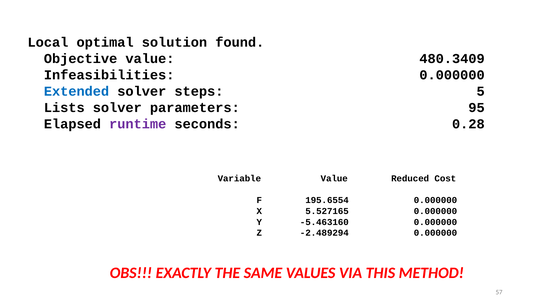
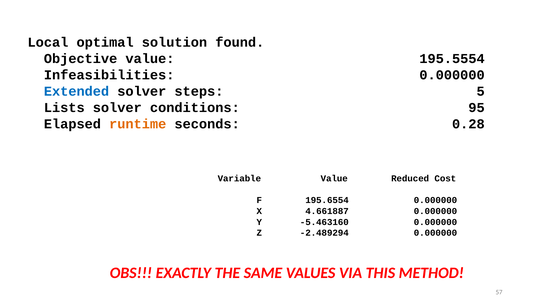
480.3409: 480.3409 -> 195.5554 (452, 59)
parameters: parameters -> conditions (195, 108)
runtime colour: purple -> orange (138, 124)
5.527165: 5.527165 -> 4.661887 (327, 211)
